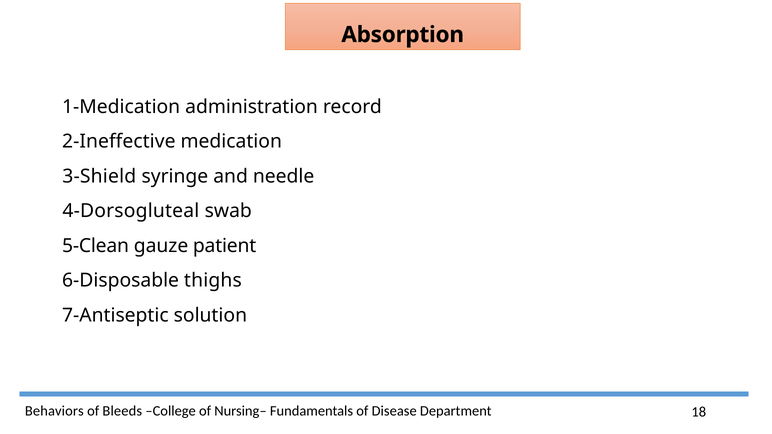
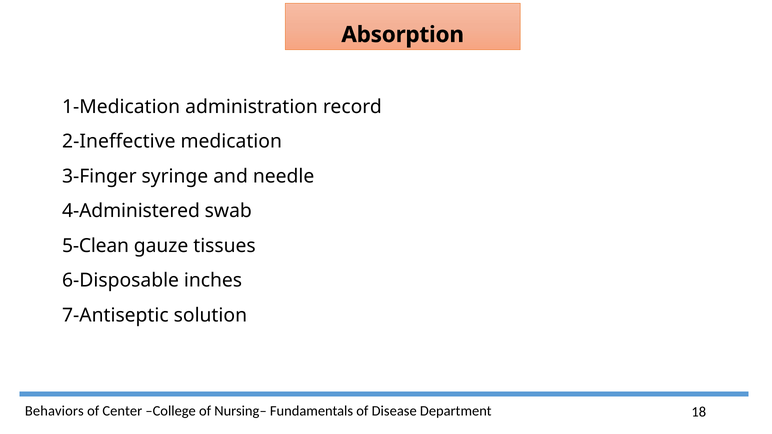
3-Shield: 3-Shield -> 3-Finger (99, 176)
4-Dorsogluteal: 4-Dorsogluteal -> 4-Administered (131, 211)
patient: patient -> tissues (225, 246)
thighs: thighs -> inches (213, 281)
Bleeds: Bleeds -> Center (122, 411)
